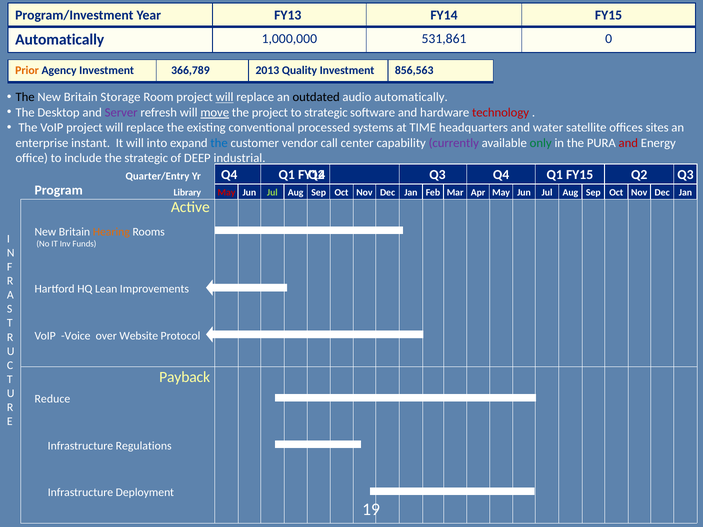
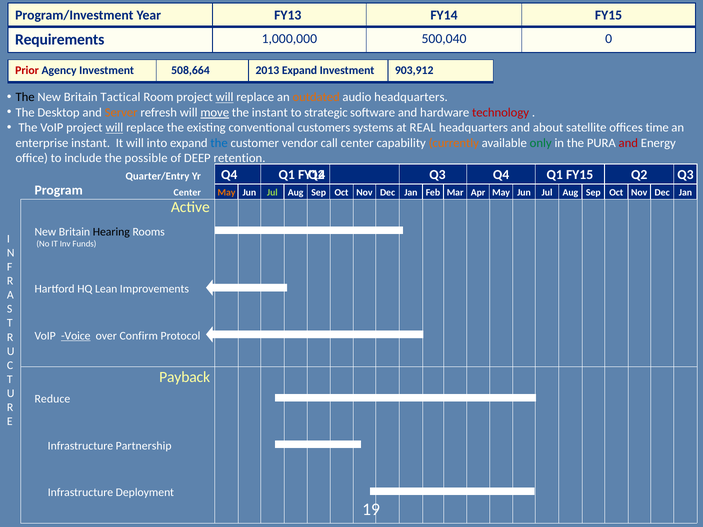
Automatically: Automatically -> Requirements (60, 40)
531,861: 531,861 -> 500,040 (444, 39)
Prior colour: orange -> red (27, 70)
366,789: 366,789 -> 508,664 (190, 70)
2013 Quality: Quality -> Expand (300, 70)
856,563: 856,563 -> 903,912 (414, 70)
Storage: Storage -> Tactical (120, 97)
outdated colour: black -> orange (316, 97)
audio automatically: automatically -> headquarters (411, 97)
Server colour: purple -> orange (121, 113)
the project: project -> instant (270, 113)
will underline: none -> present (114, 128)
processed: processed -> customers (324, 128)
TIME: TIME -> REAL (423, 128)
water: water -> about (548, 128)
sites: sites -> time (657, 128)
currently colour: purple -> orange (454, 143)
the strategic: strategic -> possible (146, 158)
industrial: industrial -> retention (240, 158)
Library: Library -> Center (187, 192)
May colour: red -> orange (226, 192)
Hearing colour: orange -> black (111, 232)
Voice underline: none -> present (76, 336)
Website: Website -> Confirm (139, 336)
Regulations: Regulations -> Partnership (144, 446)
